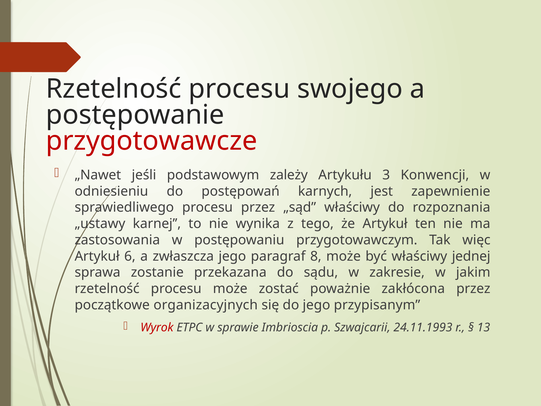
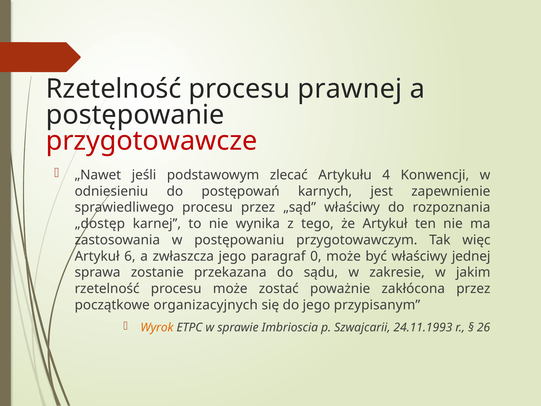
swojego: swojego -> prawnej (350, 89)
zależy: zależy -> zlecać (289, 175)
3: 3 -> 4 (386, 175)
„ustawy: „ustawy -> „dostęp (100, 224)
8: 8 -> 0 (316, 256)
Wyrok colour: red -> orange (157, 327)
13: 13 -> 26 (484, 327)
